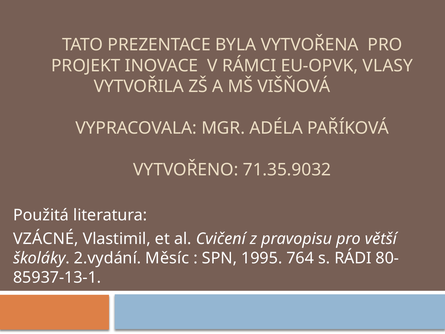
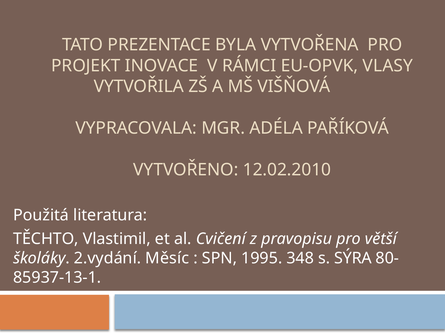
71.35.9032: 71.35.9032 -> 12.02.2010 (287, 170)
VZÁCNÉ: VZÁCNÉ -> TĚCHTO (46, 239)
764: 764 -> 348 (300, 258)
RÁDI: RÁDI -> SÝRA (353, 258)
